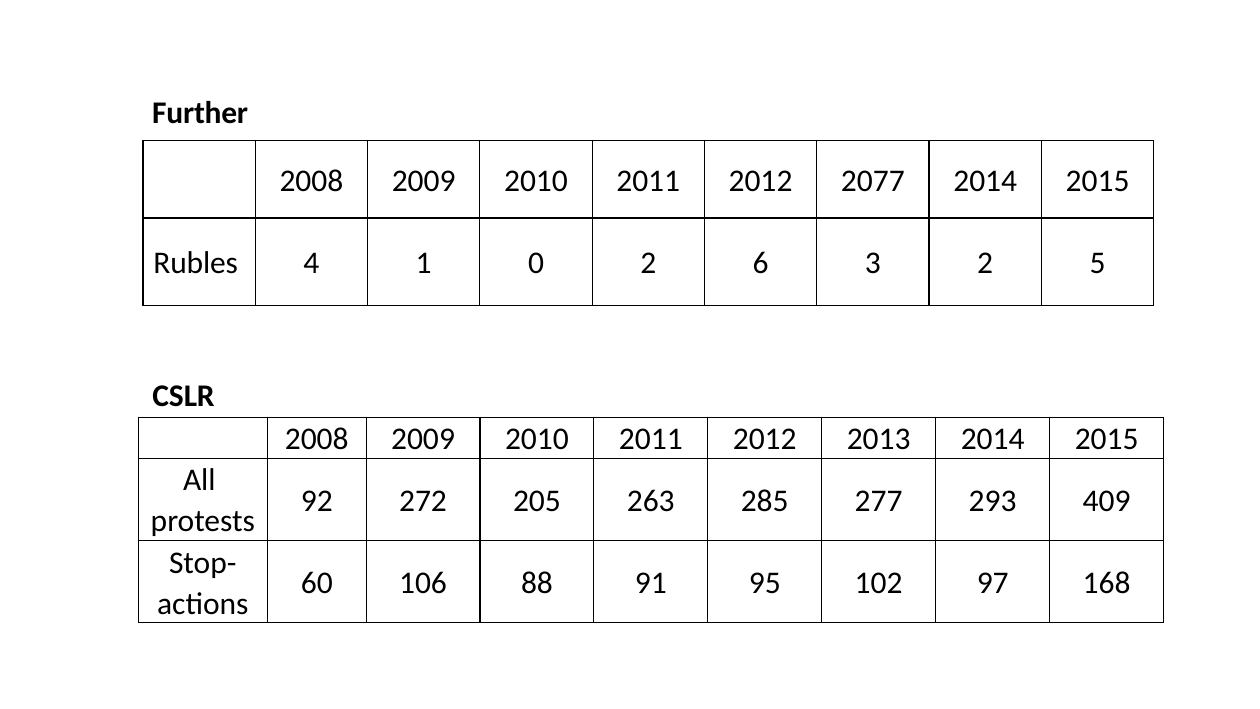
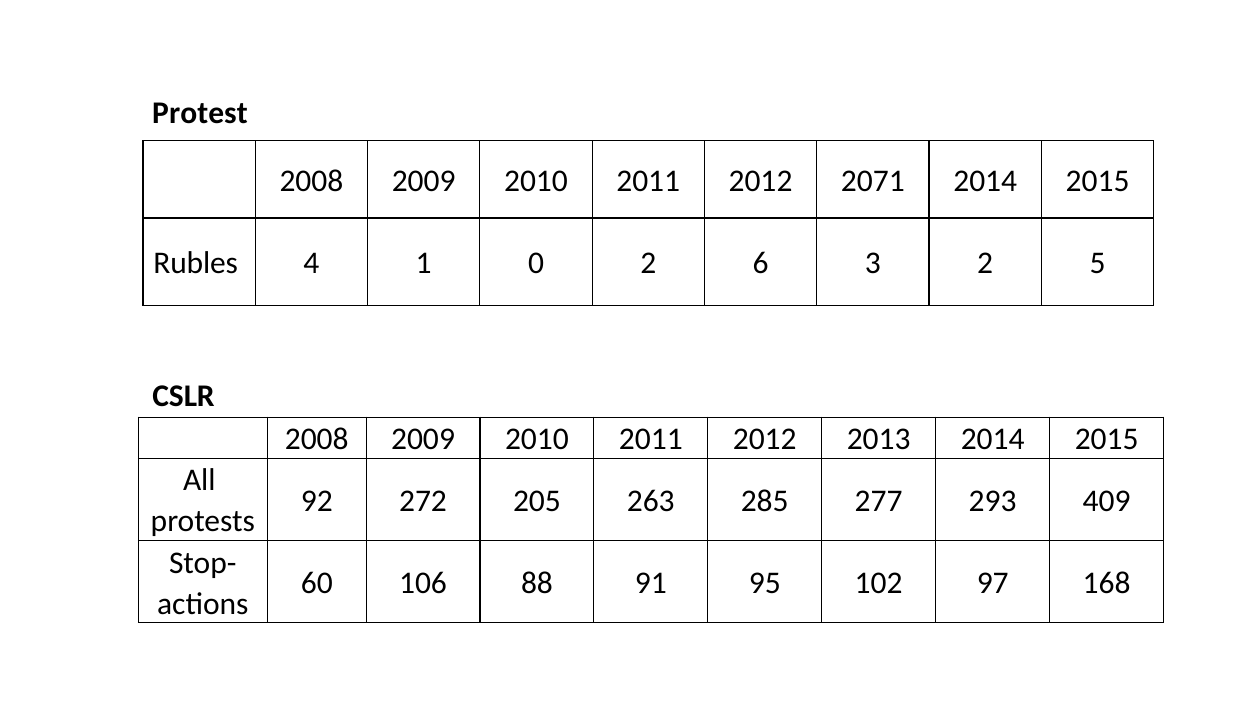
Further: Further -> Protest (200, 113)
2077: 2077 -> 2071 (873, 181)
